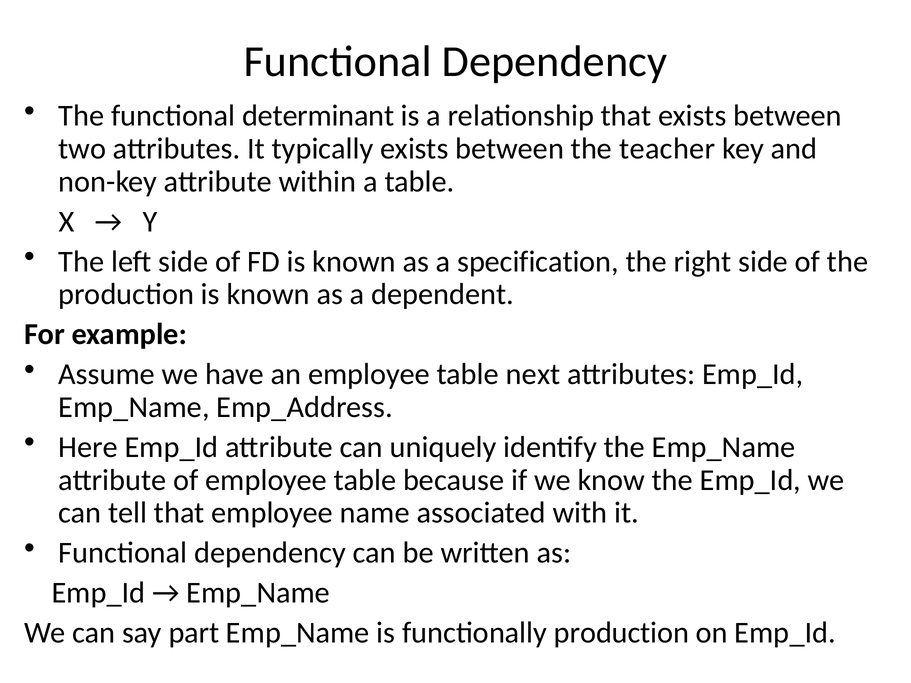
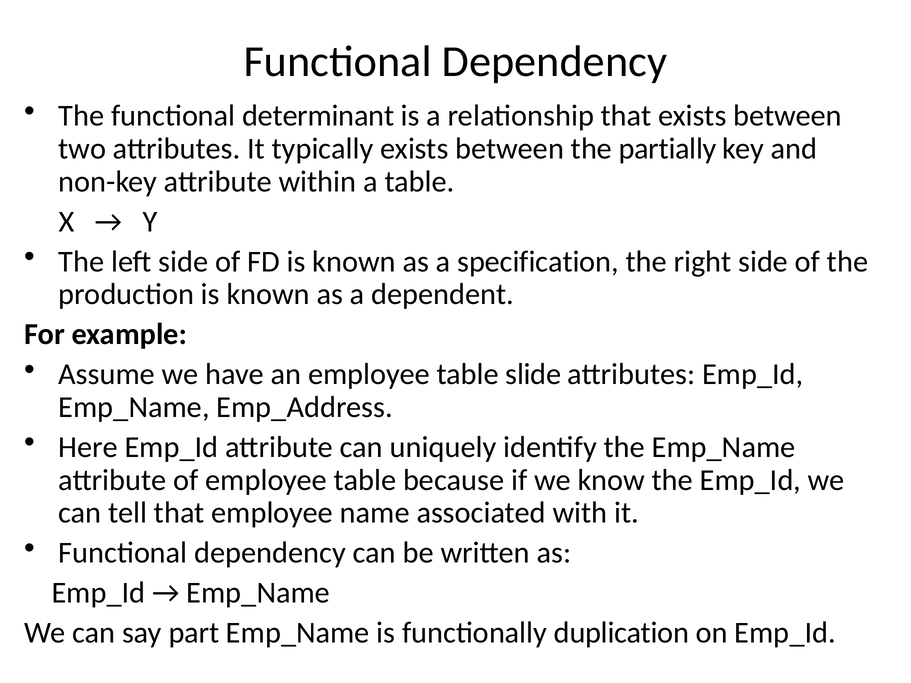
teacher: teacher -> partially (668, 149)
next: next -> slide (533, 375)
functionally production: production -> duplication (622, 633)
